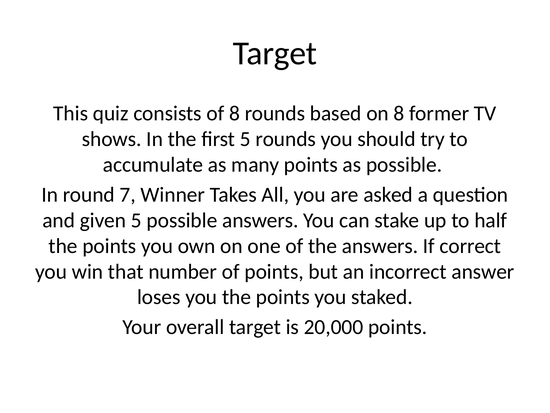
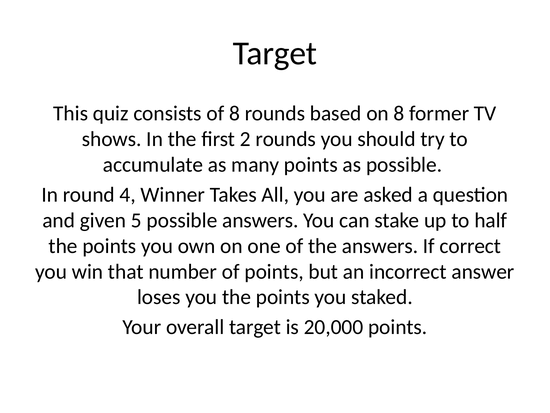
first 5: 5 -> 2 (245, 139)
7: 7 -> 4 (128, 194)
